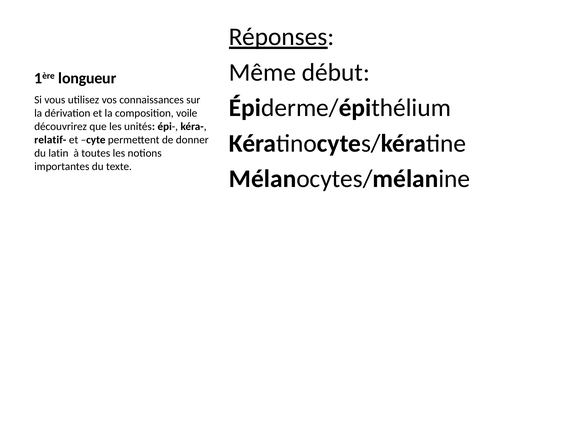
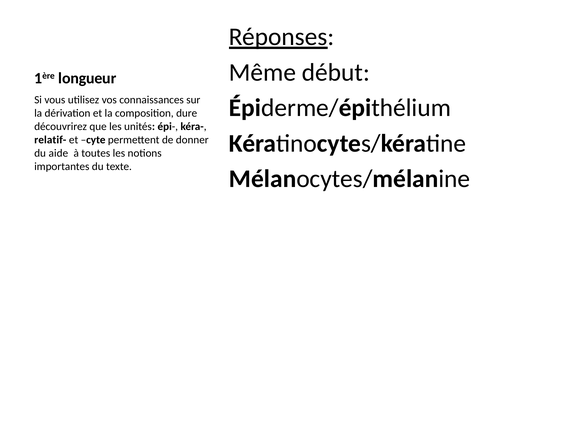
voile: voile -> dure (187, 113)
latin: latin -> aide (58, 153)
